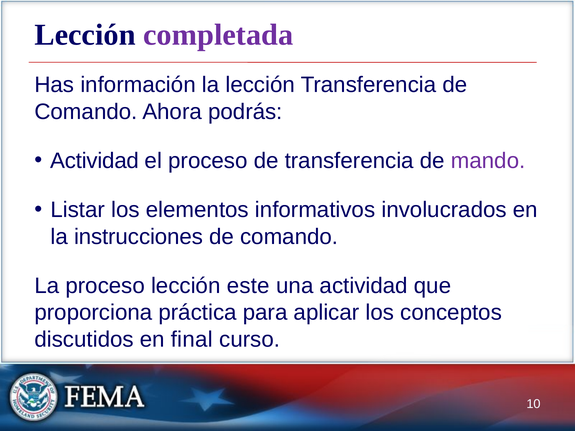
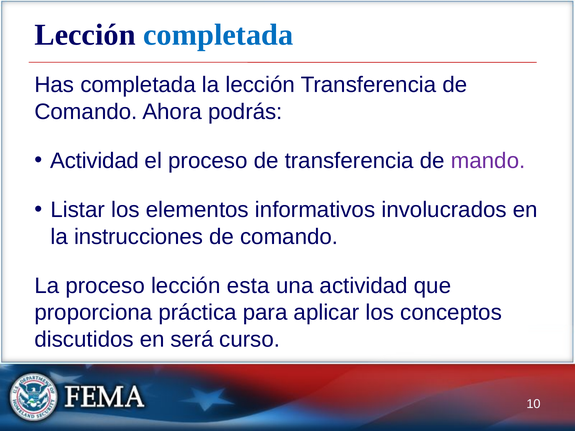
completada colour: purple -> blue (218, 35)
Has información: información -> completada (138, 85)
este: este -> esta (248, 286)
final: final -> será (192, 340)
